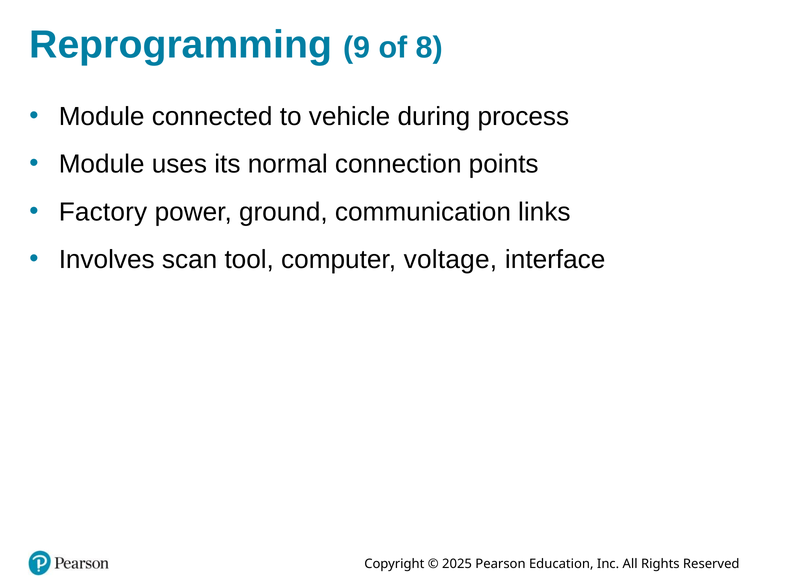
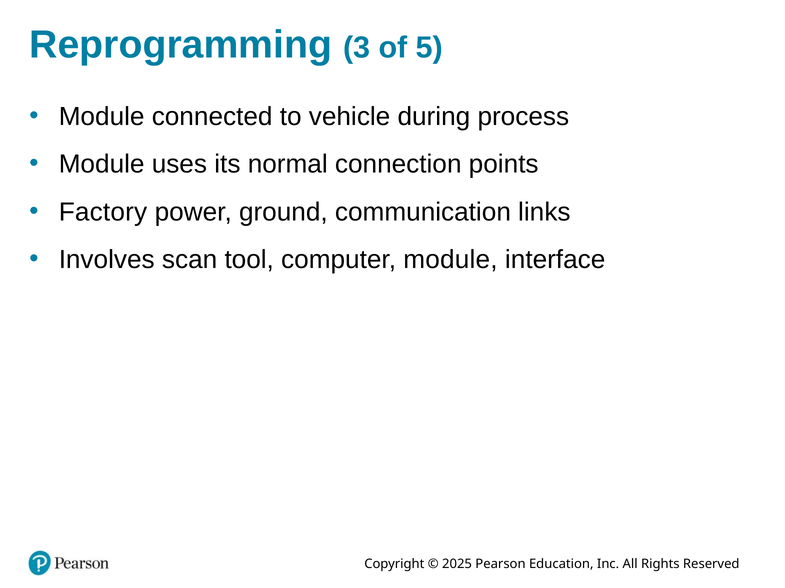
9: 9 -> 3 (357, 48)
8: 8 -> 5 (430, 48)
computer voltage: voltage -> module (450, 260)
